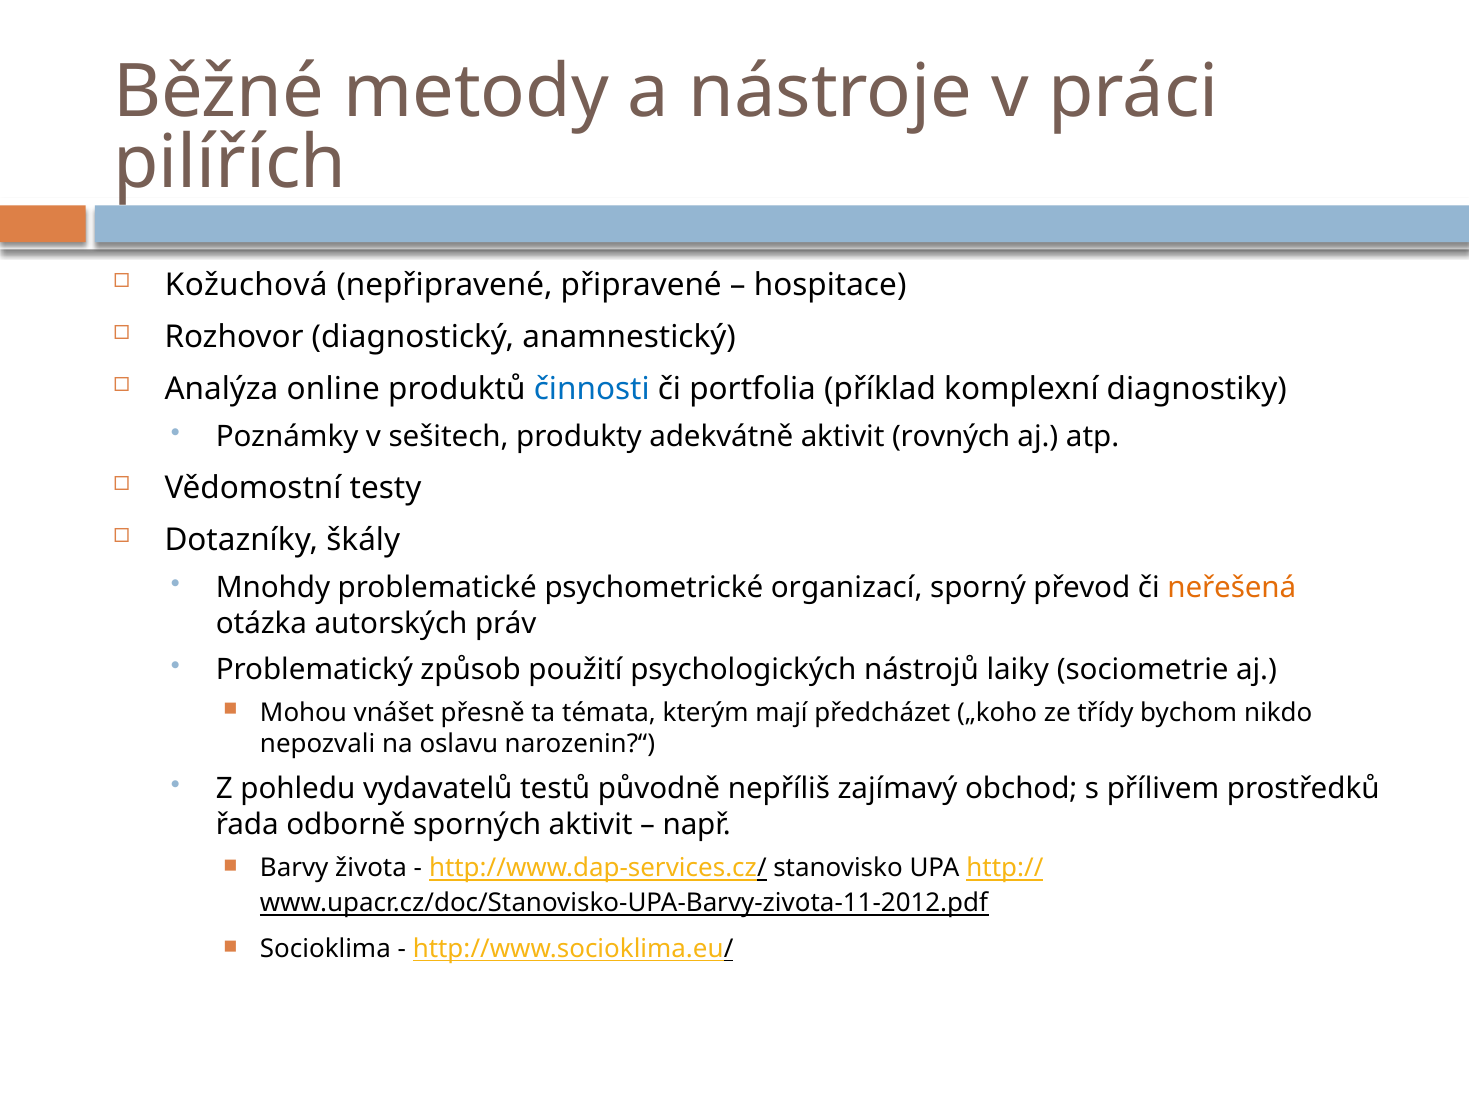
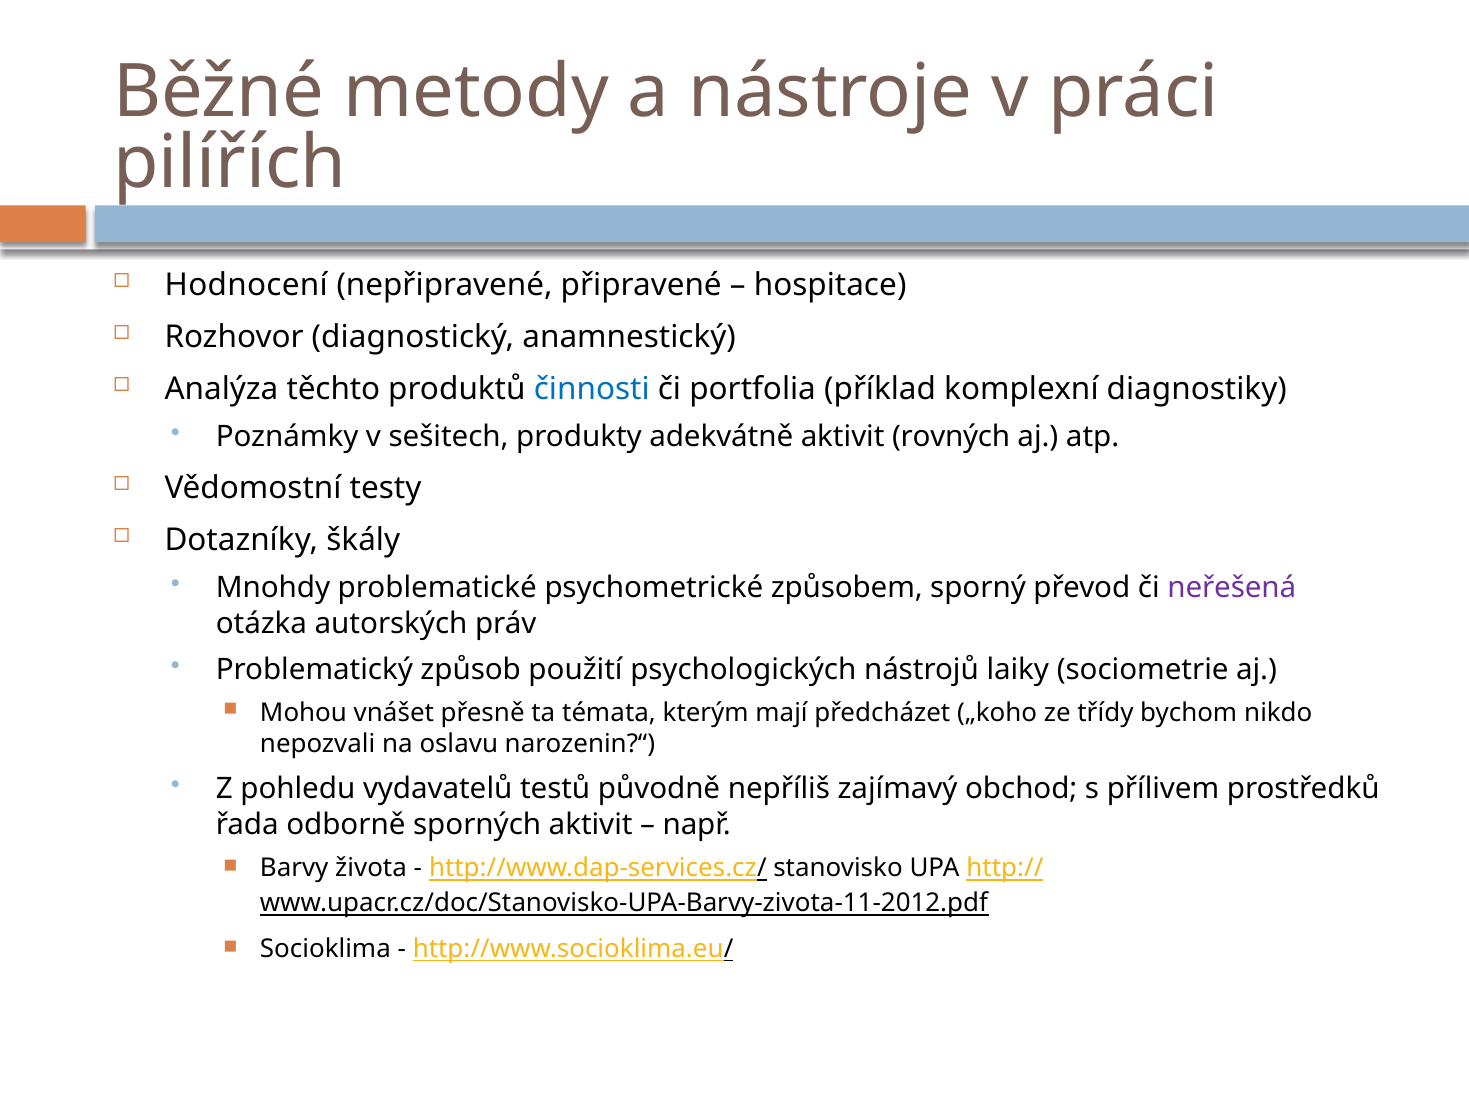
Kožuchová: Kožuchová -> Hodnocení (246, 285)
online: online -> těchto (333, 390)
organizací: organizací -> způsobem (847, 588)
neřešená colour: orange -> purple (1232, 588)
